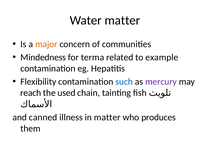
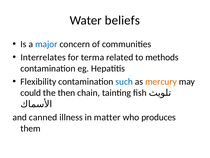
Water matter: matter -> beliefs (122, 20)
major colour: orange -> blue (46, 44)
Mindedness: Mindedness -> Interrelates (43, 57)
example: example -> methods (162, 57)
mercury colour: purple -> orange (161, 81)
reach: reach -> could (31, 93)
used: used -> then (66, 93)
